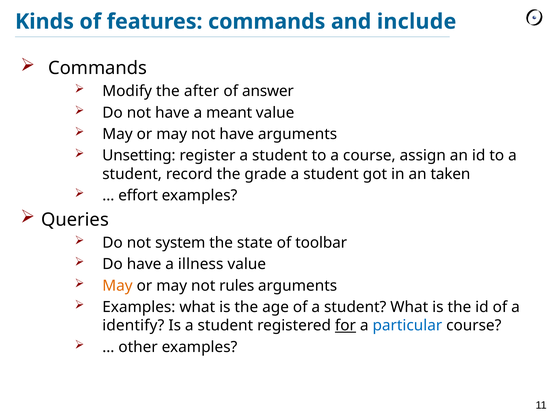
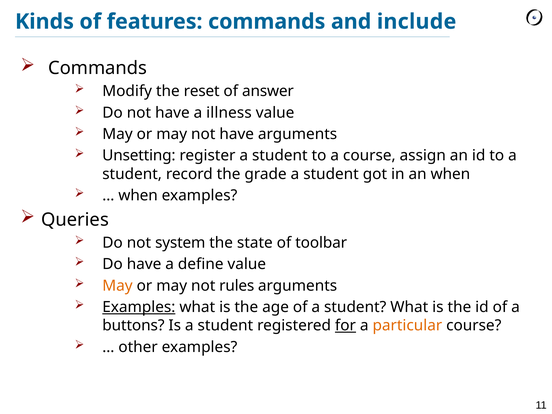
after: after -> reset (202, 91)
meant: meant -> illness (229, 113)
an taken: taken -> when (450, 174)
effort: effort -> when (138, 195)
illness: illness -> define (201, 264)
Examples underline: none -> present (139, 307)
identify: identify -> buttons (133, 326)
particular colour: blue -> orange (407, 326)
